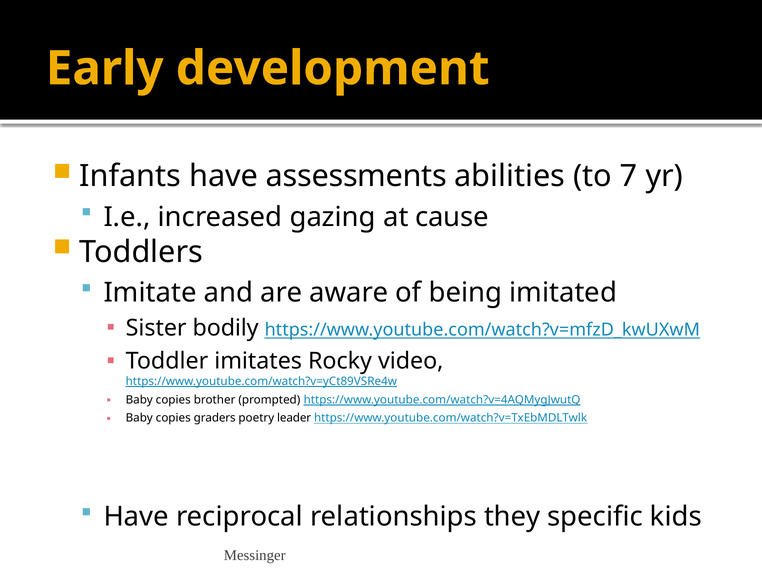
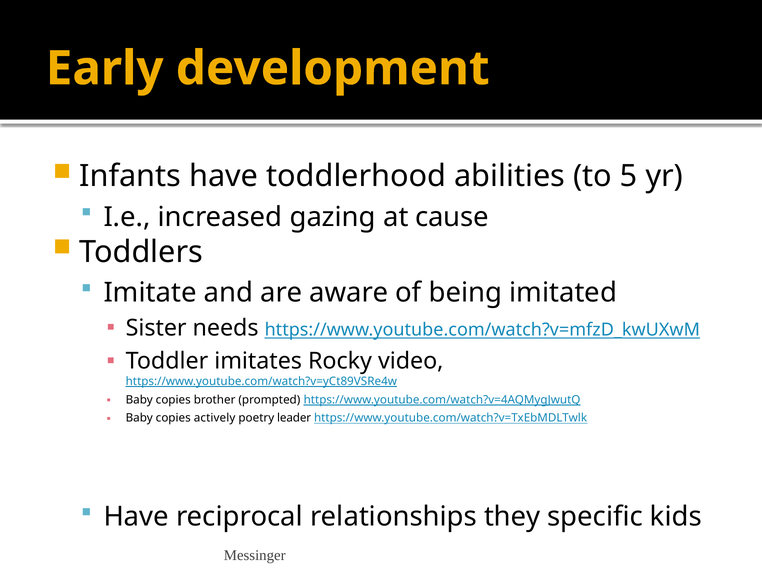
assessments: assessments -> toddlerhood (356, 176)
7: 7 -> 5 (629, 176)
bodily: bodily -> needs (226, 328)
graders: graders -> actively (215, 418)
